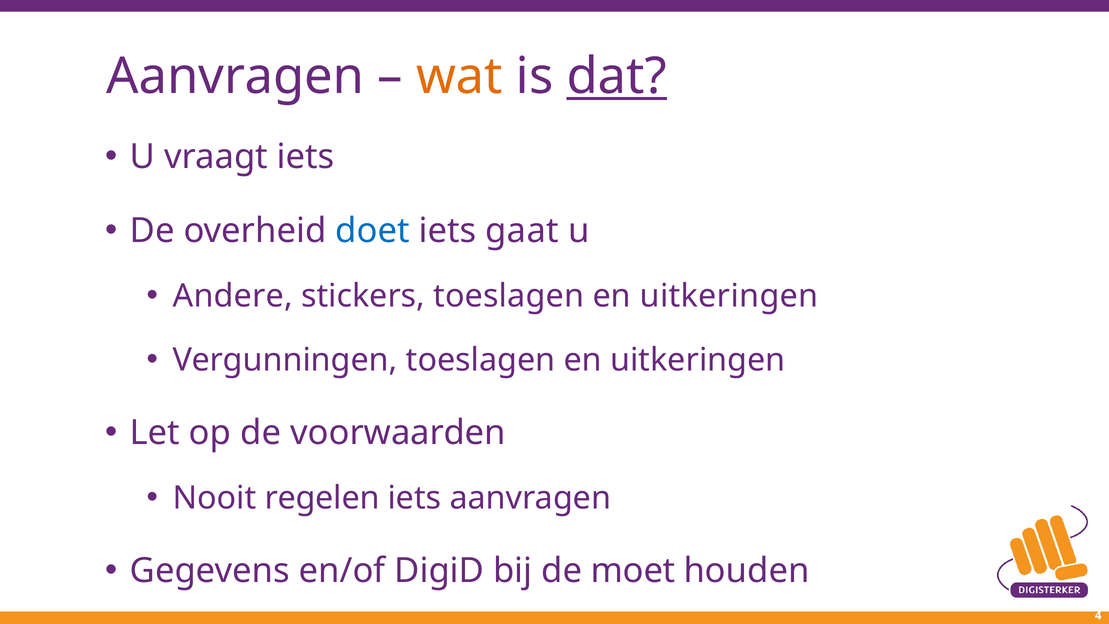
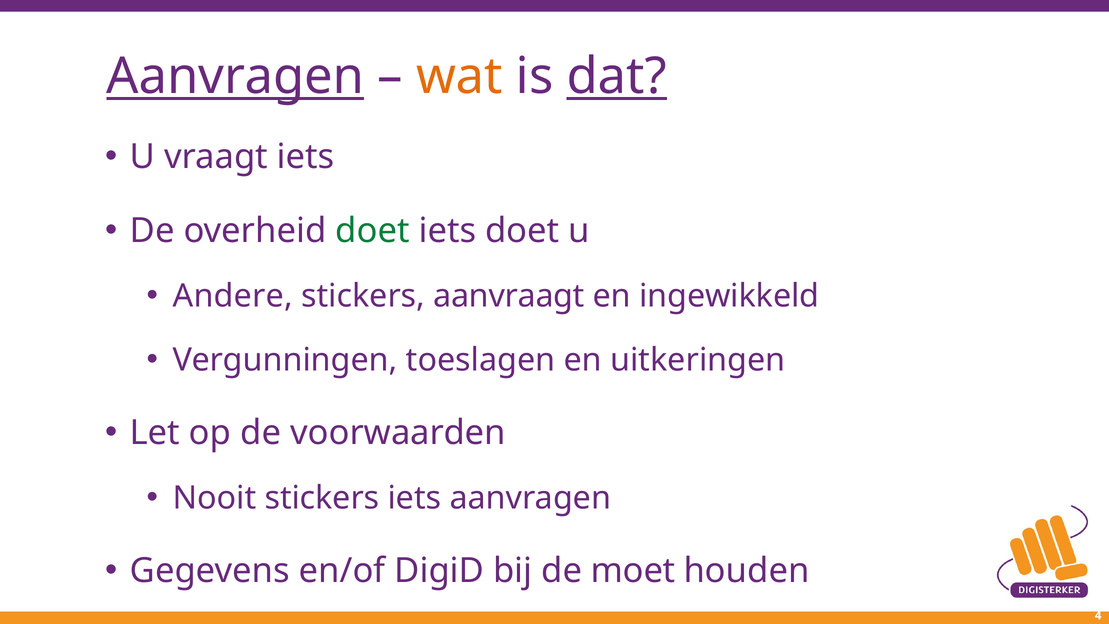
Aanvragen underline: none -> present (235, 77)
doet colour: blue -> green (373, 231)
iets gaat: gaat -> doet (522, 231)
stickers toeslagen: toeslagen -> aanvraagt (509, 296)
uitkeringen: uitkeringen -> ingewikkeld (729, 296)
Nooit regelen: regelen -> stickers (322, 498)
